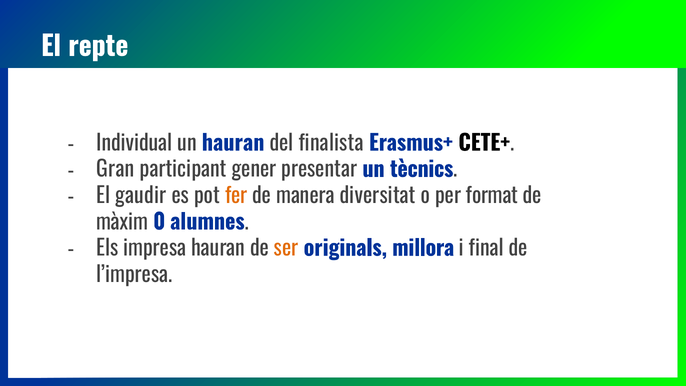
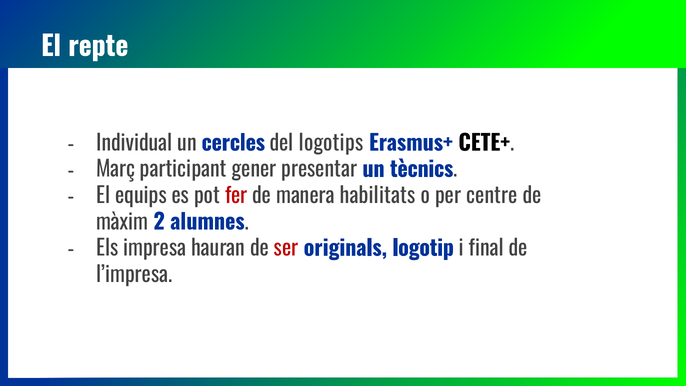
un hauran: hauran -> cercles (233, 143)
finalista: finalista -> logotips (331, 143)
Gran: Gran -> Març (116, 170)
gaudir: gaudir -> equips (141, 196)
fer colour: orange -> red (236, 196)
diversitat: diversitat -> habilitats (378, 196)
format: format -> centre (492, 196)
0: 0 -> 2 (159, 222)
ser colour: orange -> red (286, 249)
millora: millora -> logotip (423, 249)
